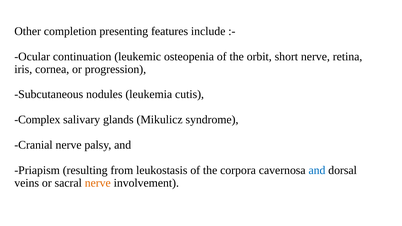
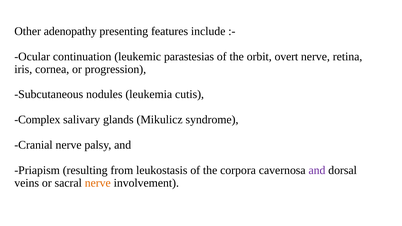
completion: completion -> adenopathy (70, 31)
osteopenia: osteopenia -> parastesias (189, 57)
short: short -> overt (286, 57)
and colour: blue -> purple (317, 170)
